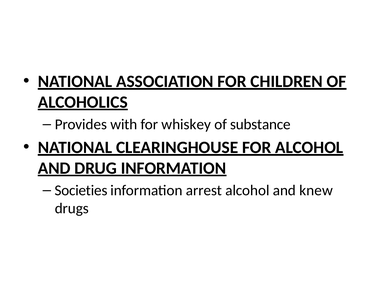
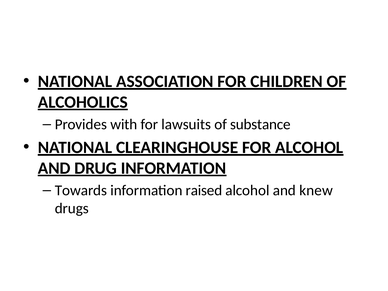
whiskey: whiskey -> lawsuits (186, 124)
Societies: Societies -> Towards (81, 190)
arrest: arrest -> raised (204, 190)
